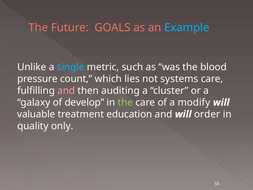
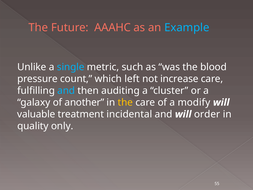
GOALS: GOALS -> AAAHC (113, 28)
lies: lies -> left (132, 79)
systems: systems -> increase (179, 79)
and colour: pink -> light blue (66, 90)
develop: develop -> another (84, 102)
the colour: light green -> yellow (125, 102)
education: education -> incidental (129, 114)
